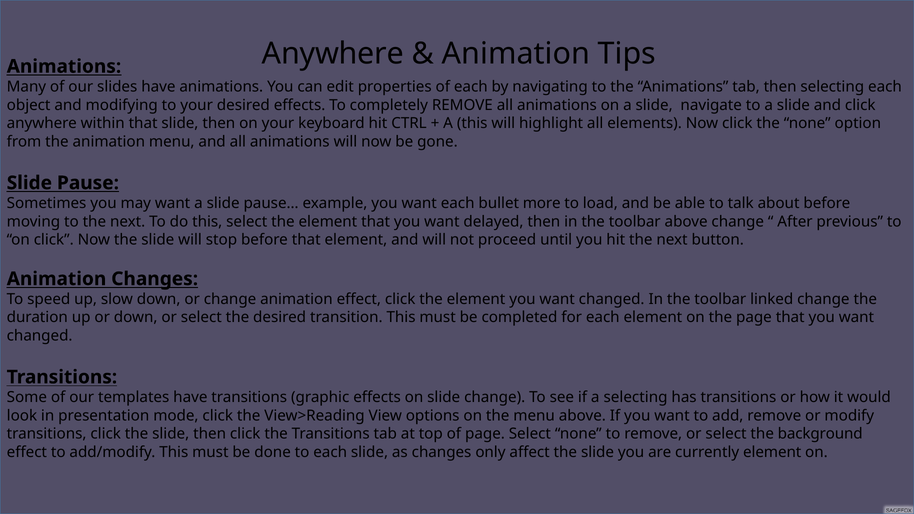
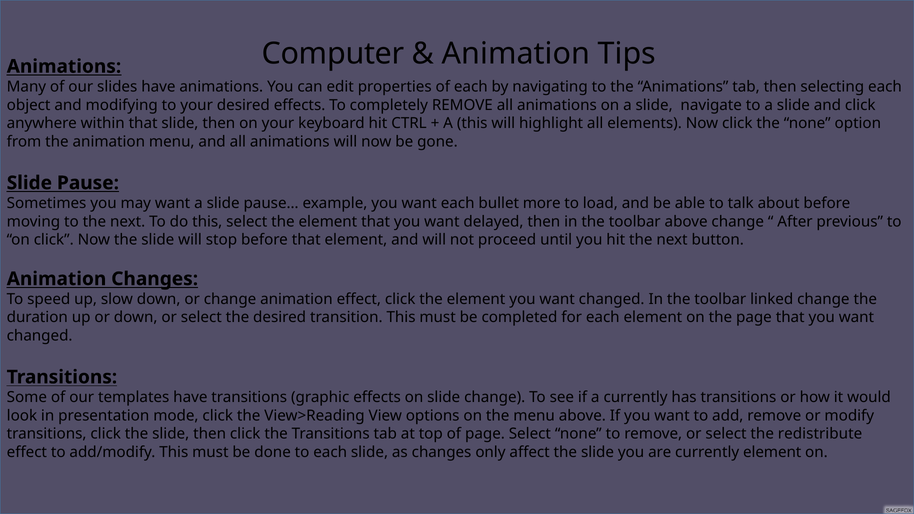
Anywhere: Anywhere -> Computer (333, 54)
a selecting: selecting -> currently (636, 397)
background: background -> redistribute (820, 434)
